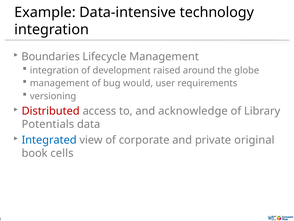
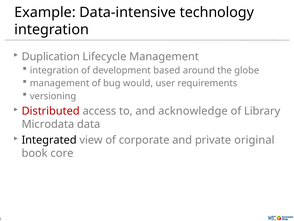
Boundaries: Boundaries -> Duplication (51, 56)
raised: raised -> based (167, 70)
Potentials: Potentials -> Microdata (48, 124)
Integrated colour: blue -> black (49, 140)
cells: cells -> core (62, 153)
